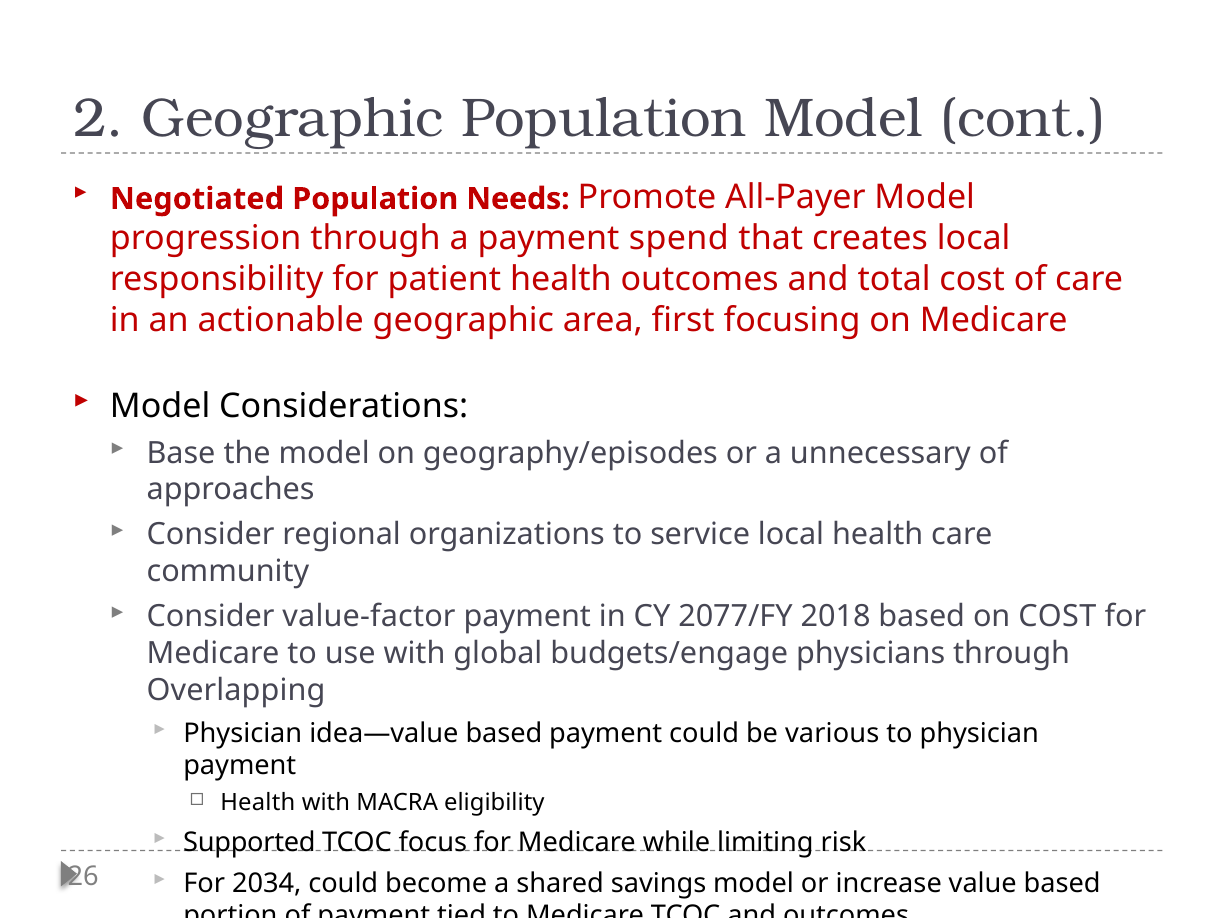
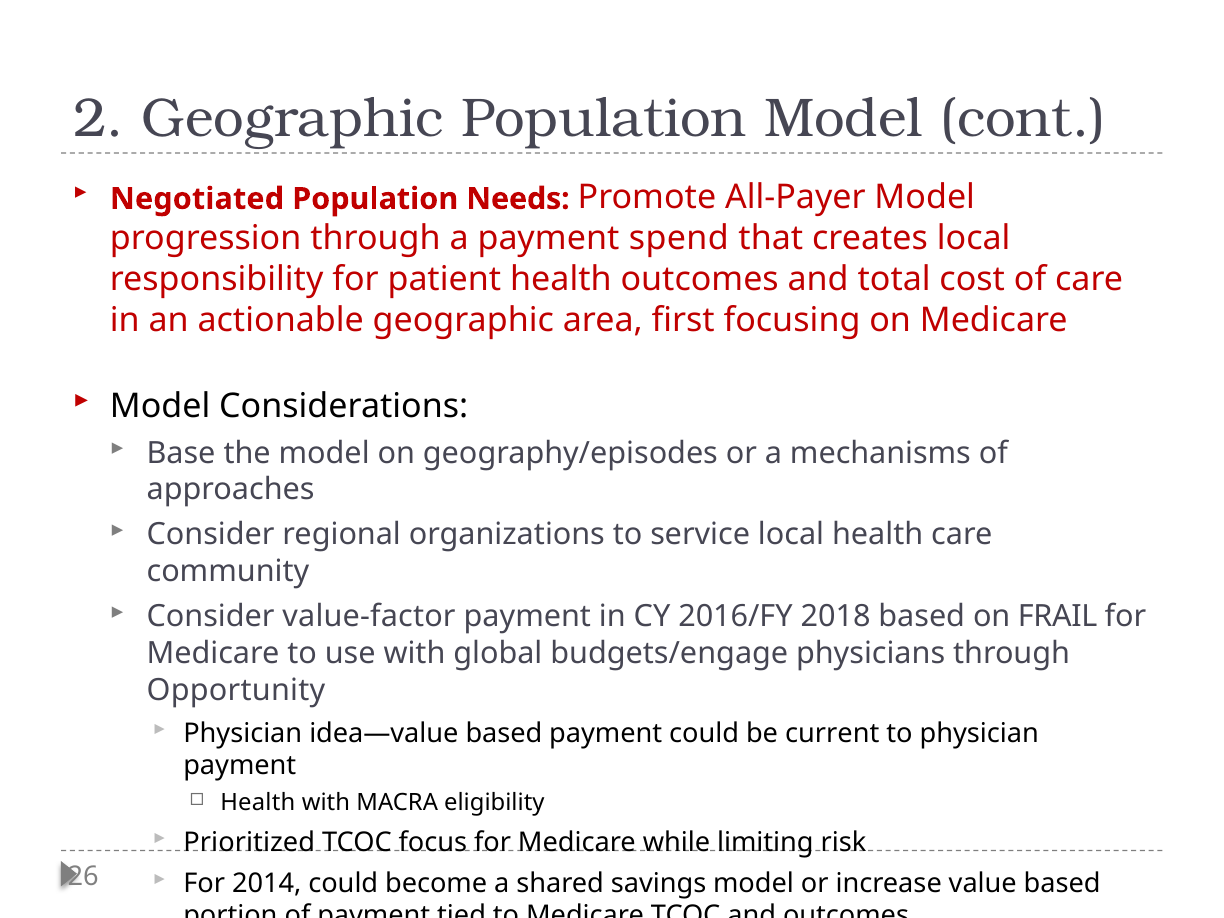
unnecessary: unnecessary -> mechanisms (880, 453)
2077/FY: 2077/FY -> 2016/FY (735, 617)
on COST: COST -> FRAIL (1058, 617)
Overlapping: Overlapping -> Opportunity (236, 690)
various: various -> current (832, 733)
Supported: Supported -> Prioritized (249, 842)
2034: 2034 -> 2014 (267, 883)
